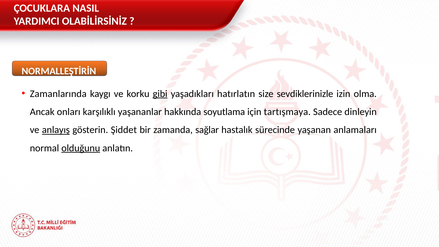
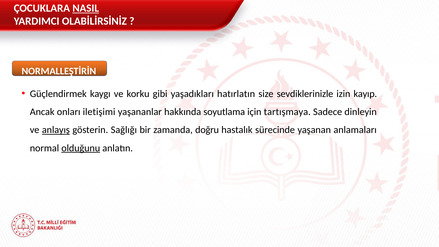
NASIL underline: none -> present (86, 8)
Zamanlarında: Zamanlarında -> Güçlendirmek (58, 94)
gibi underline: present -> none (160, 94)
olma: olma -> kayıp (365, 94)
karşılıklı: karşılıklı -> iletişimi (99, 112)
Şiddet: Şiddet -> Sağlığı (124, 130)
sağlar: sağlar -> doğru (207, 130)
